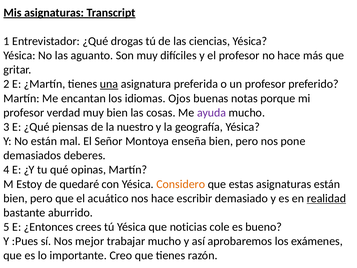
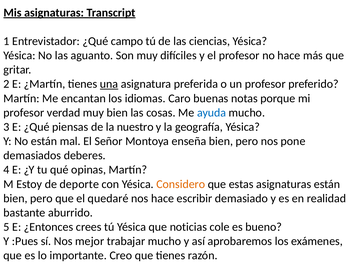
drogas: drogas -> campo (127, 41)
Ojos: Ojos -> Caro (179, 98)
ayuda colour: purple -> blue (212, 113)
quedaré: quedaré -> deporte (79, 184)
acuático: acuático -> quedaré (108, 198)
realidad underline: present -> none (326, 198)
